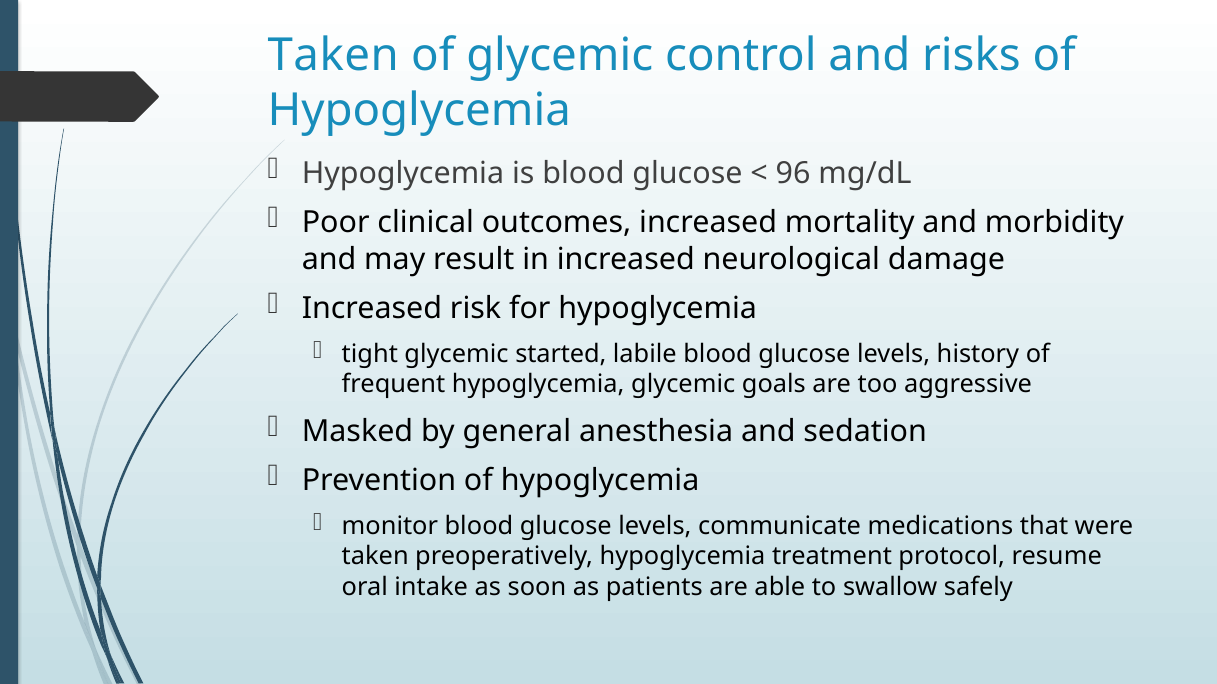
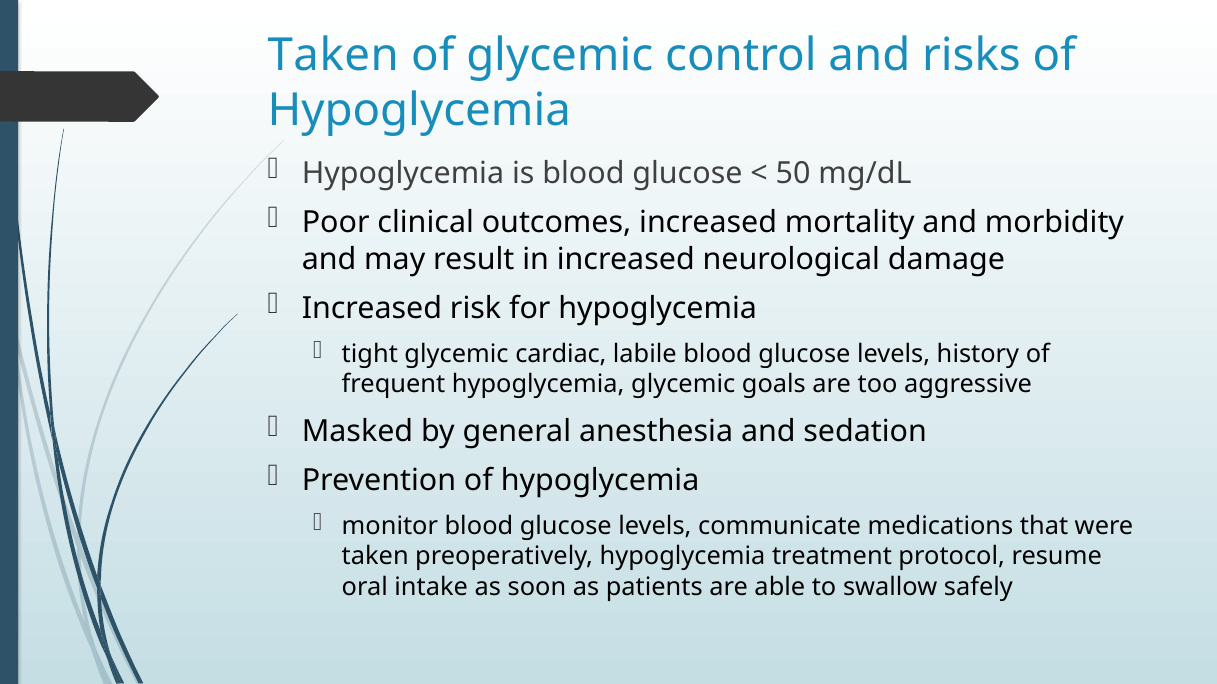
96: 96 -> 50 (793, 174)
started: started -> cardiac (561, 354)
